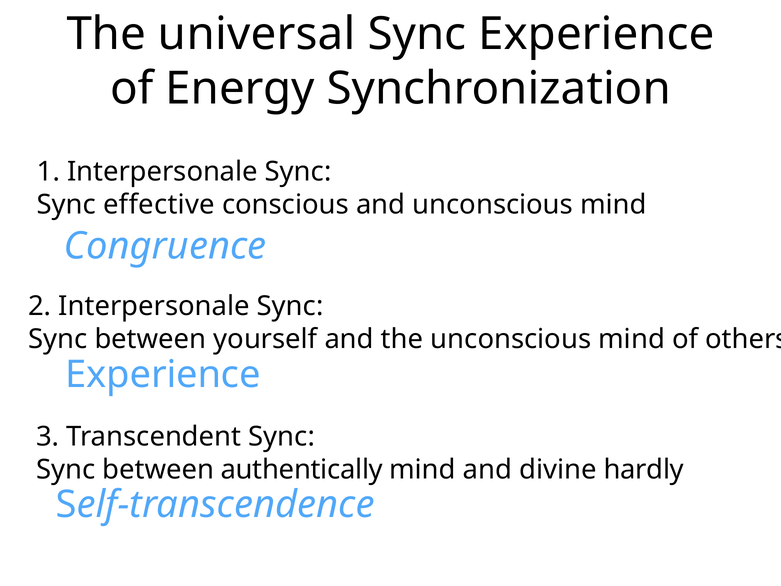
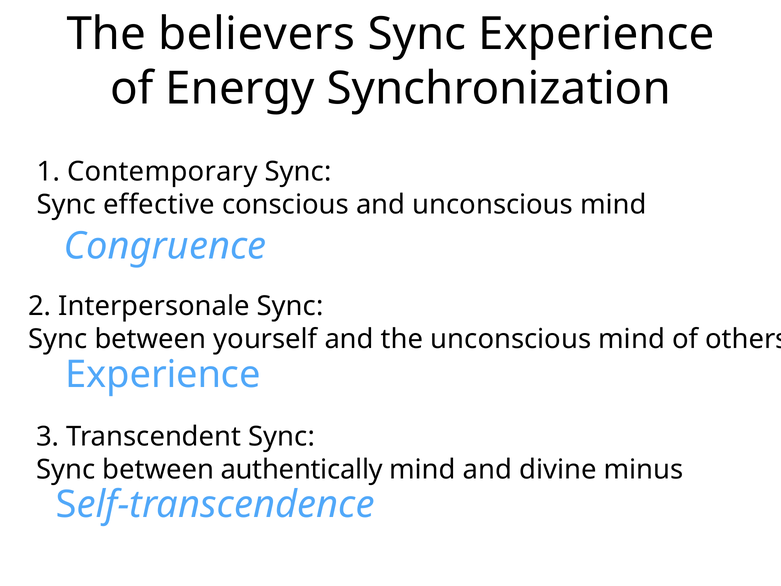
universal: universal -> believers (257, 34)
1 Interpersonale: Interpersonale -> Contemporary (162, 172)
hardly: hardly -> minus (644, 470)
